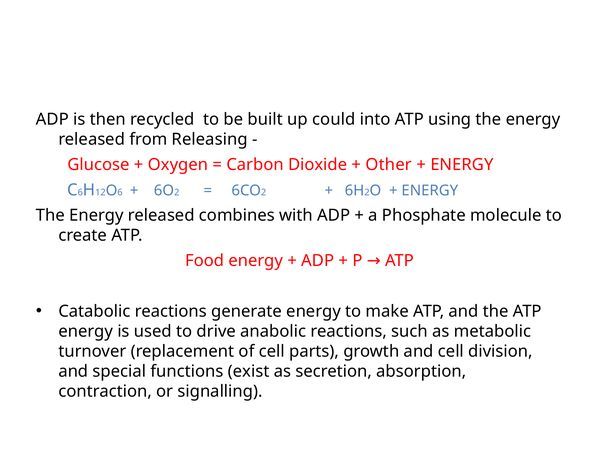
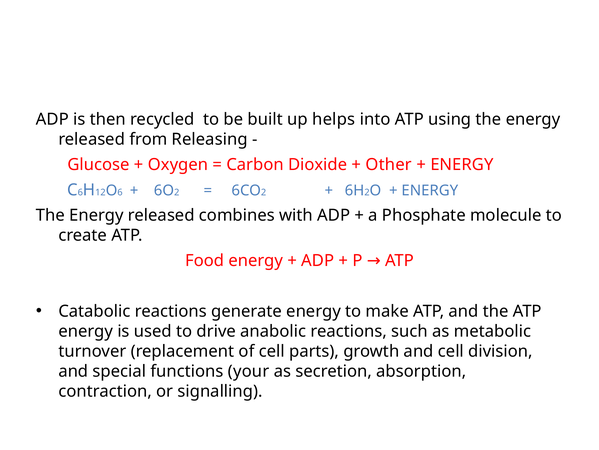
could: could -> helps (334, 119)
exist: exist -> your (249, 371)
